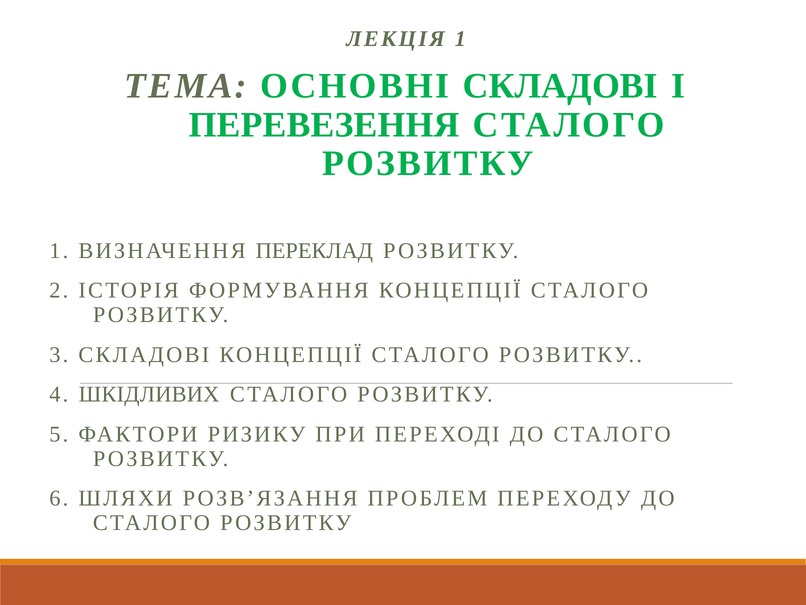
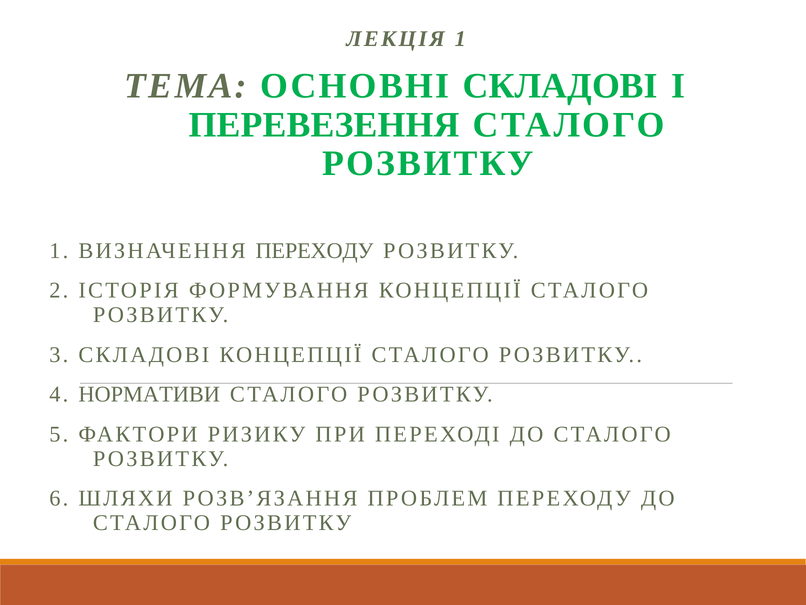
ВИЗНАЧЕННЯ ПЕРЕКЛАД: ПЕРЕКЛАД -> ПЕРЕХОДУ (314, 250)
ШКІДЛИВИХ: ШКІДЛИВИХ -> НОРМАТИВИ (149, 394)
